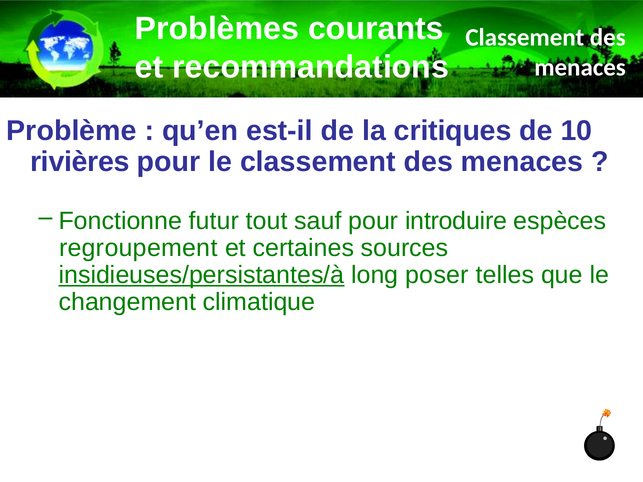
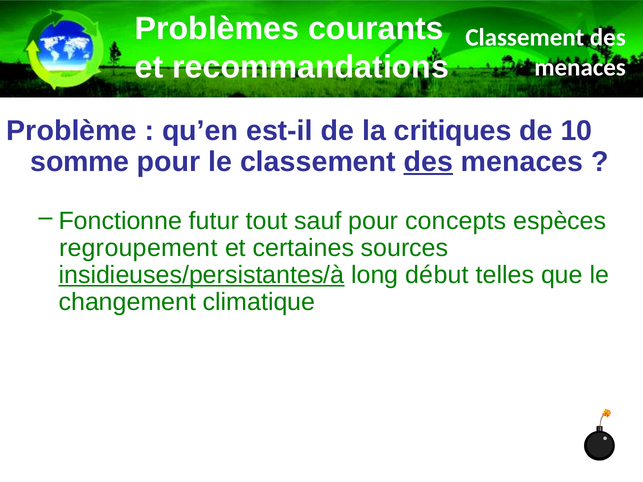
rivières: rivières -> somme (80, 162)
des underline: none -> present (428, 162)
introduire: introduire -> concepts (456, 221)
poser: poser -> début (437, 275)
